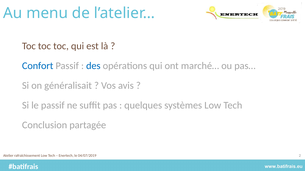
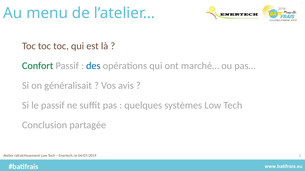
Confort colour: blue -> green (38, 66)
